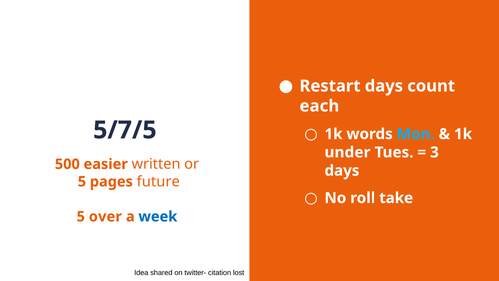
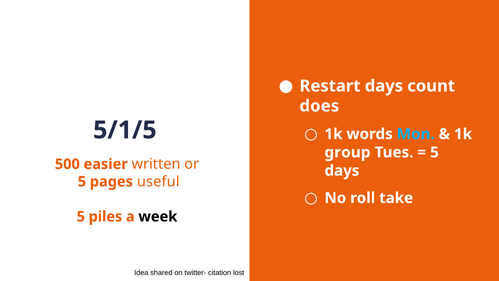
each: each -> does (319, 106)
5/7/5: 5/7/5 -> 5/1/5 (125, 130)
under: under -> group (347, 152)
3: 3 -> 5 (434, 152)
future: future -> useful (158, 181)
over: over -> piles (105, 216)
week colour: blue -> black (158, 216)
